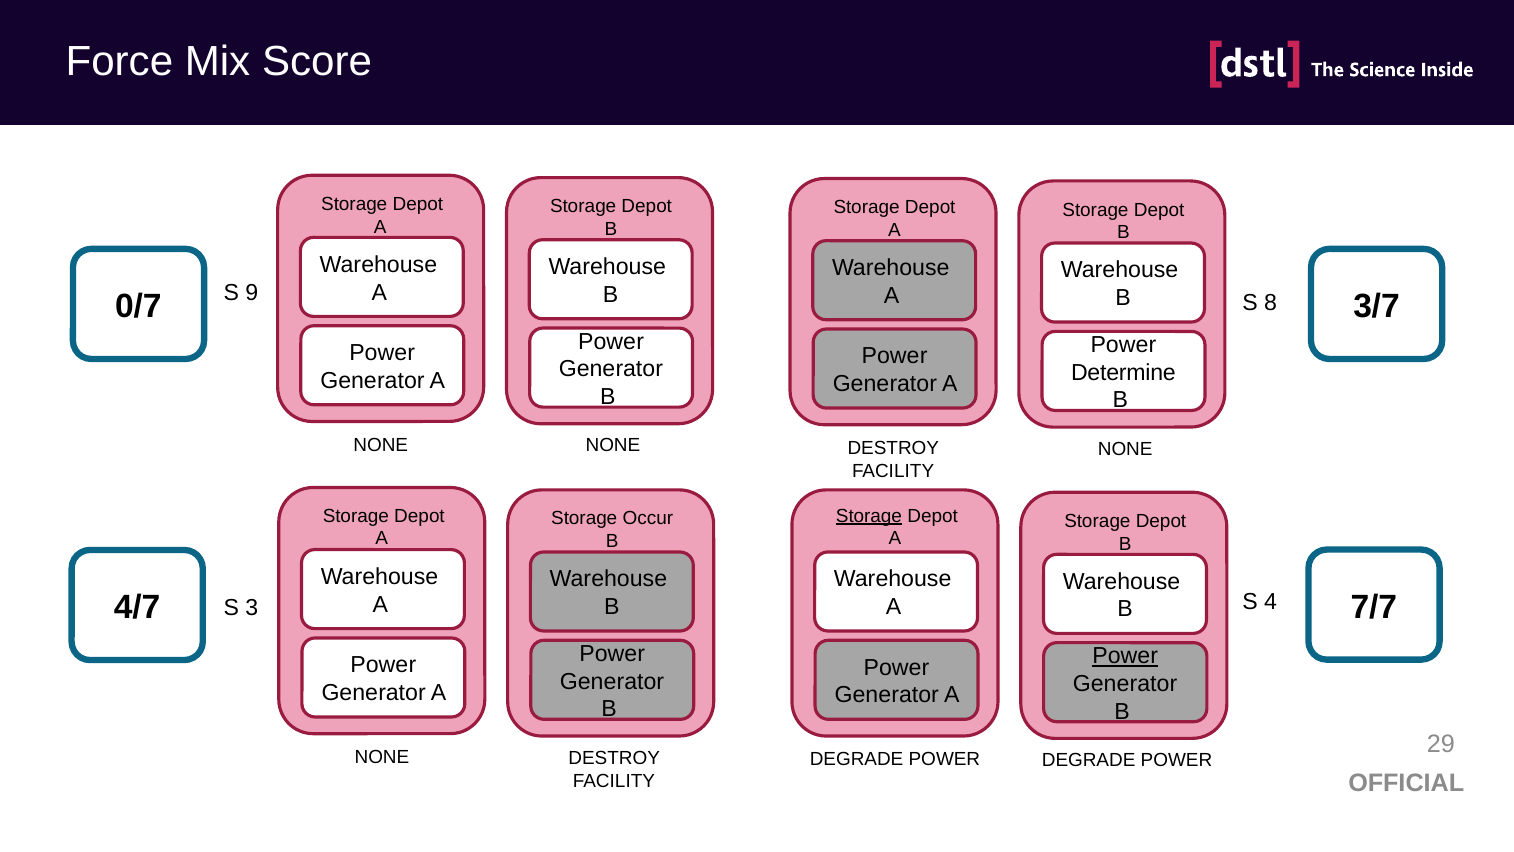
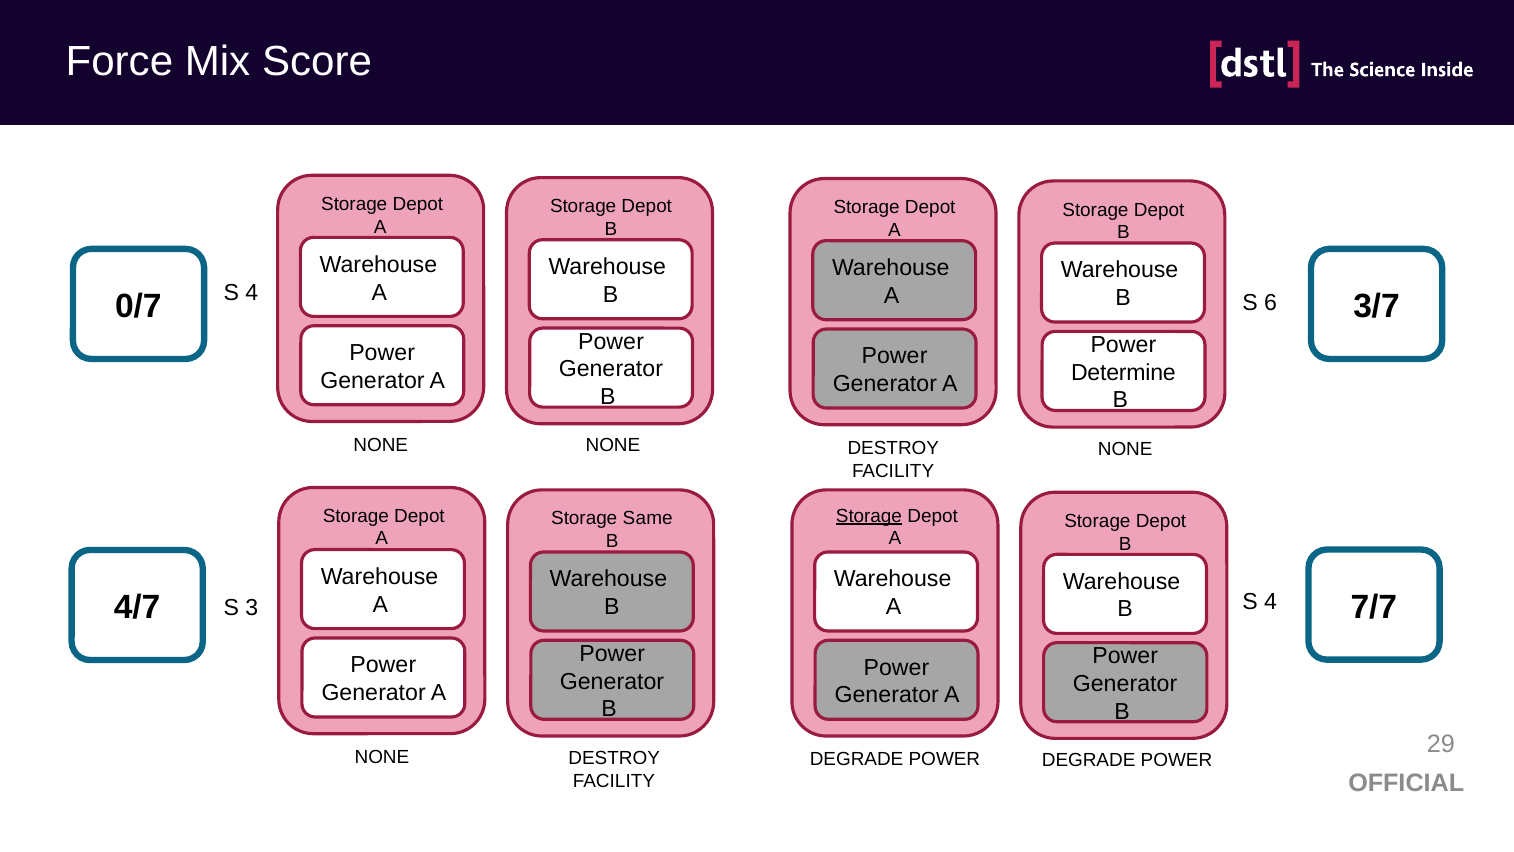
9: 9 -> 4 (252, 292)
8: 8 -> 6 (1271, 302)
Occur: Occur -> Same (648, 519)
Power underline: present -> none (1125, 656)
